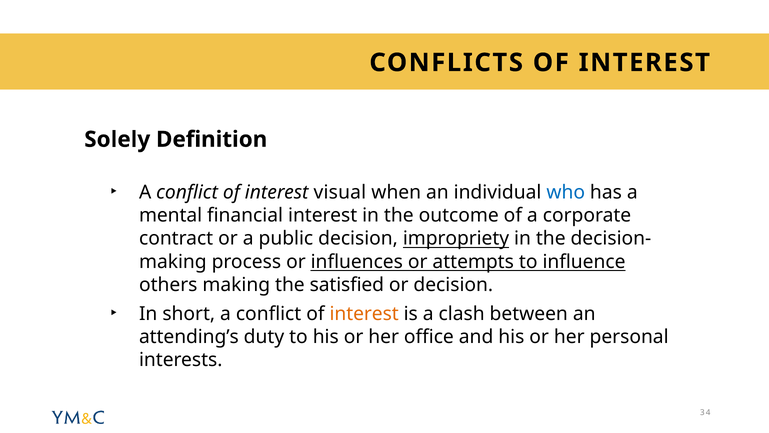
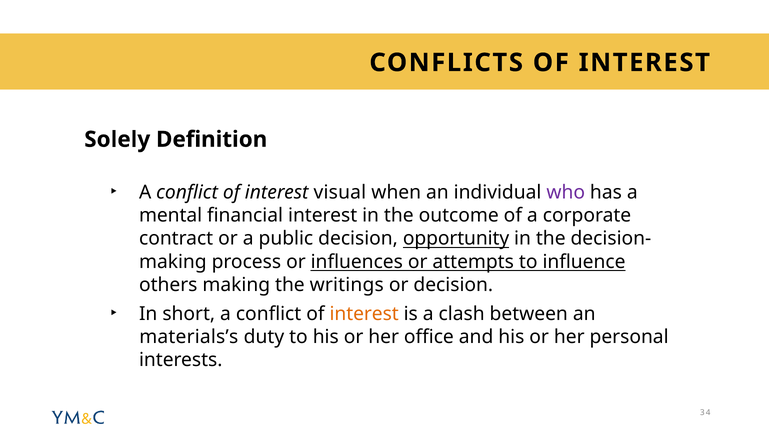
who colour: blue -> purple (566, 192)
impropriety: impropriety -> opportunity (456, 238)
satisfied: satisfied -> writings (347, 284)
attending’s: attending’s -> materials’s (189, 337)
